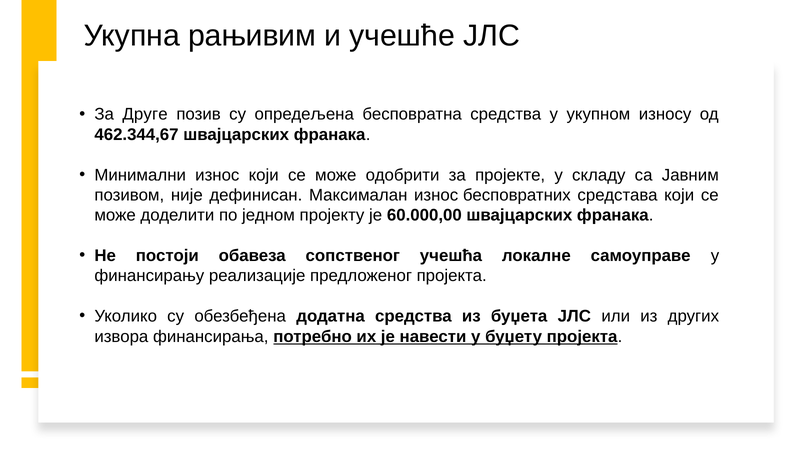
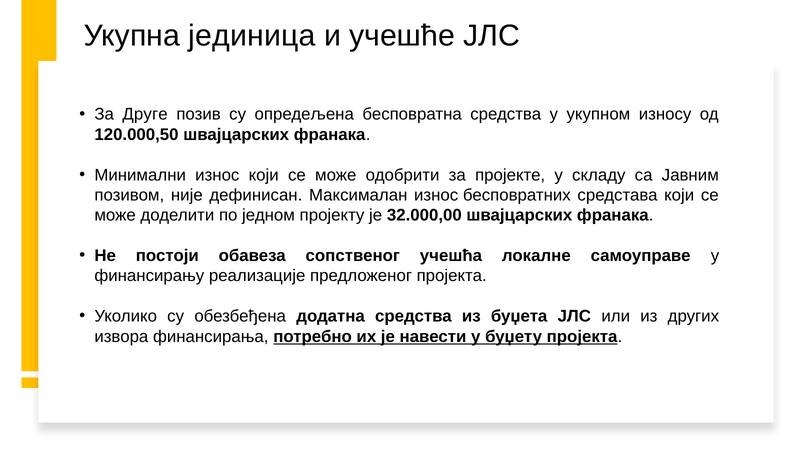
рањивим: рањивим -> јединица (252, 36)
462.344,67: 462.344,67 -> 120.000,50 (136, 135)
60.000,00: 60.000,00 -> 32.000,00 (424, 215)
